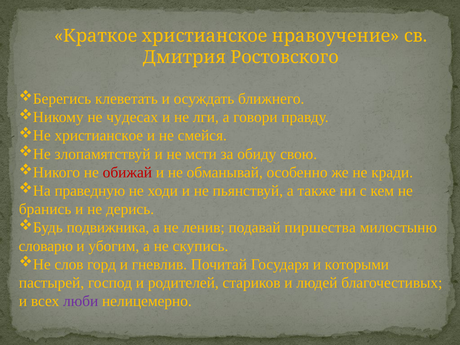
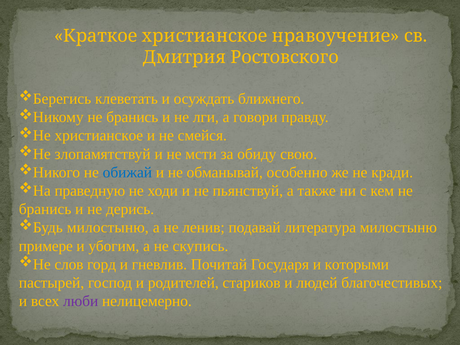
чудесах: чудесах -> бранись (132, 117)
обижай colour: red -> blue (127, 172)
подвижника: подвижника -> милостыню (108, 228)
пиршества: пиршества -> литература (320, 228)
словарю: словарю -> примере (46, 246)
